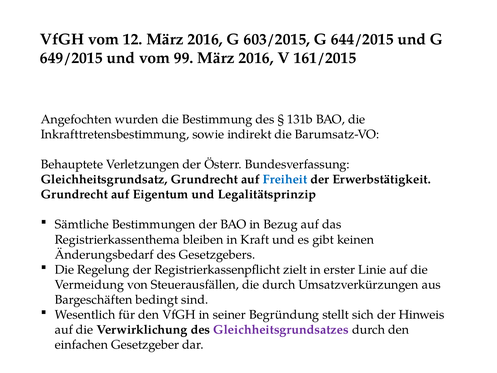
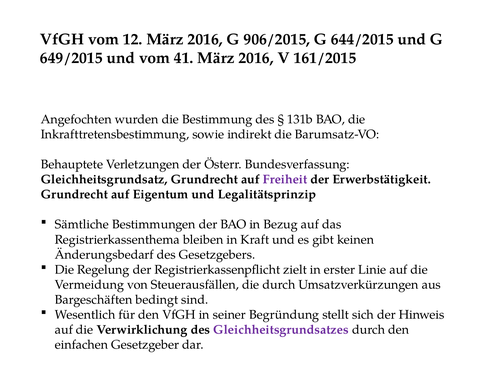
603/2015: 603/2015 -> 906/2015 (277, 39)
99: 99 -> 41 (184, 58)
Freiheit colour: blue -> purple (285, 179)
